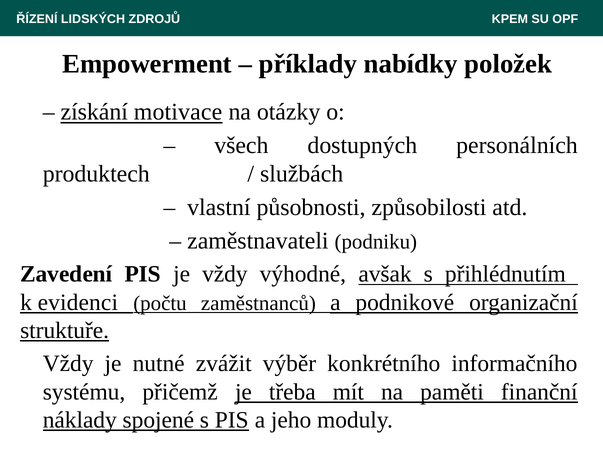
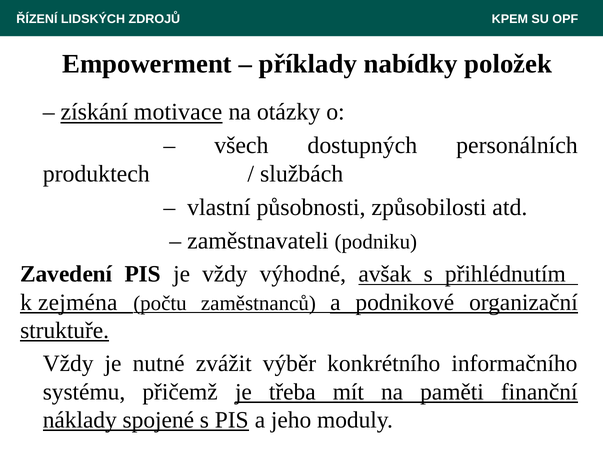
evidenci: evidenci -> zejména (78, 303)
